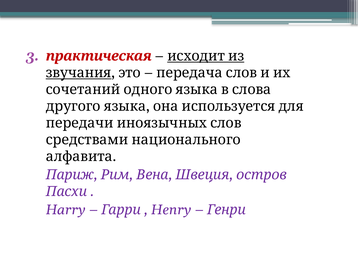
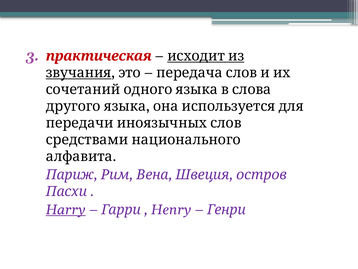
Harry underline: none -> present (66, 209)
